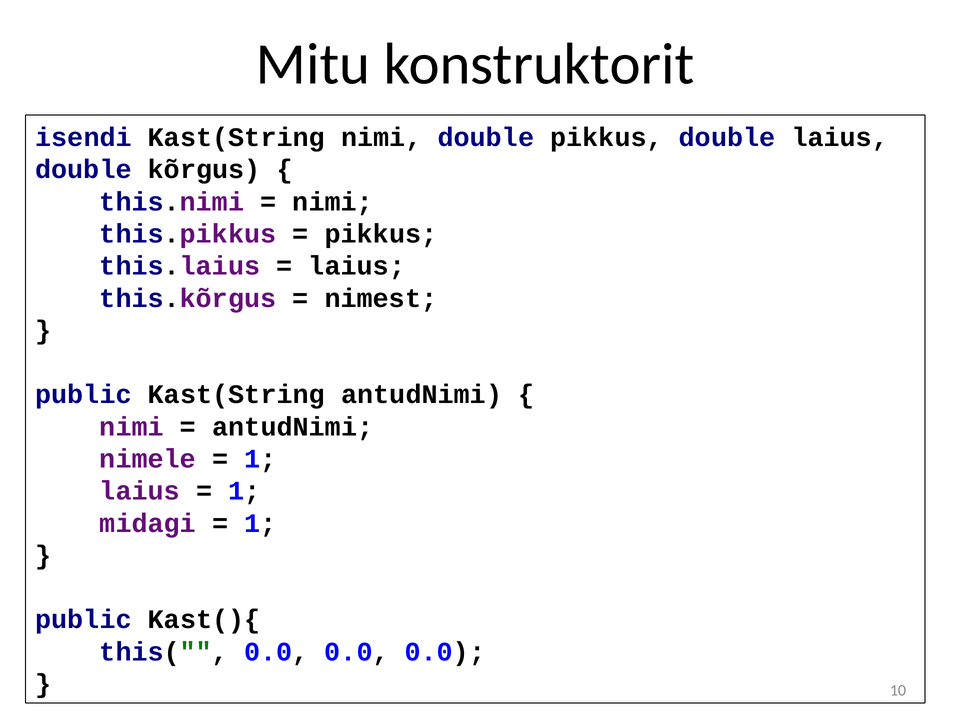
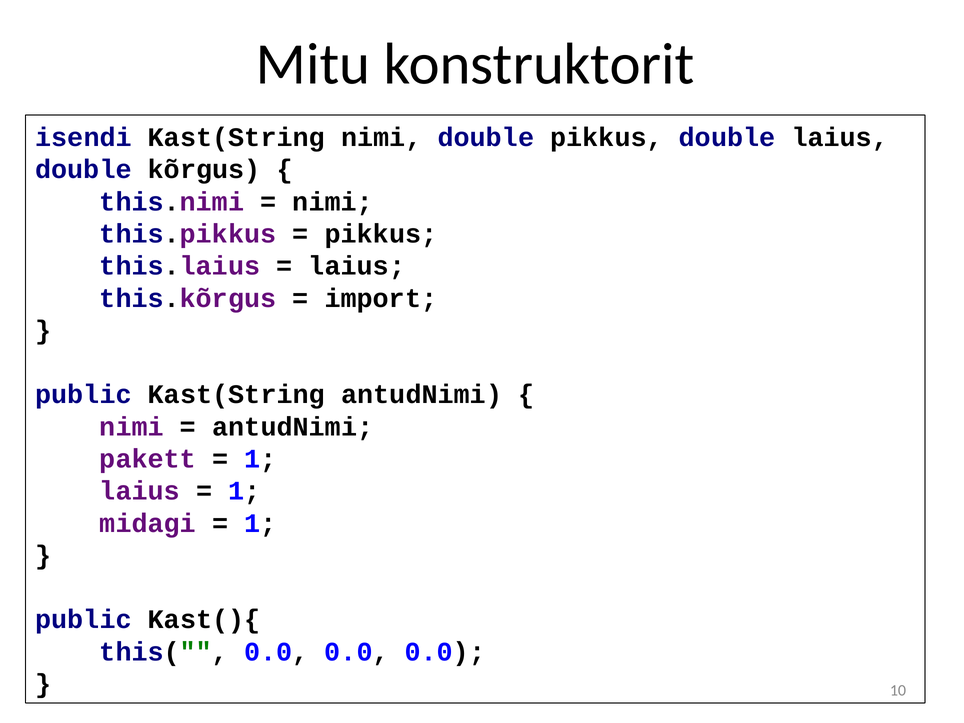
nimest: nimest -> import (381, 298)
nimele: nimele -> pakett (148, 459)
